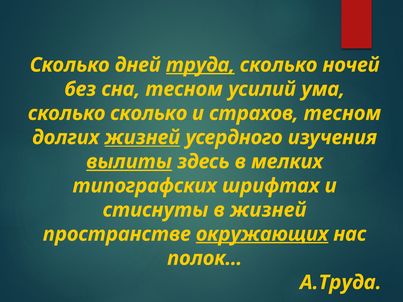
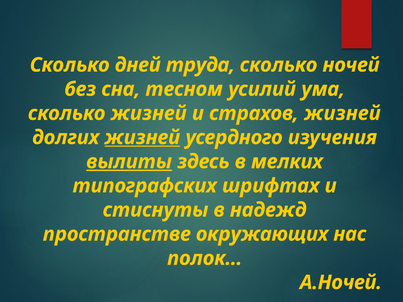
труда underline: present -> none (200, 65)
сколько сколько: сколько -> жизней (149, 113)
страхов тесном: тесном -> жизней (342, 113)
в жизней: жизней -> надежд (268, 210)
окружающих underline: present -> none (262, 234)
А.Труда: А.Труда -> А.Ночей (341, 283)
